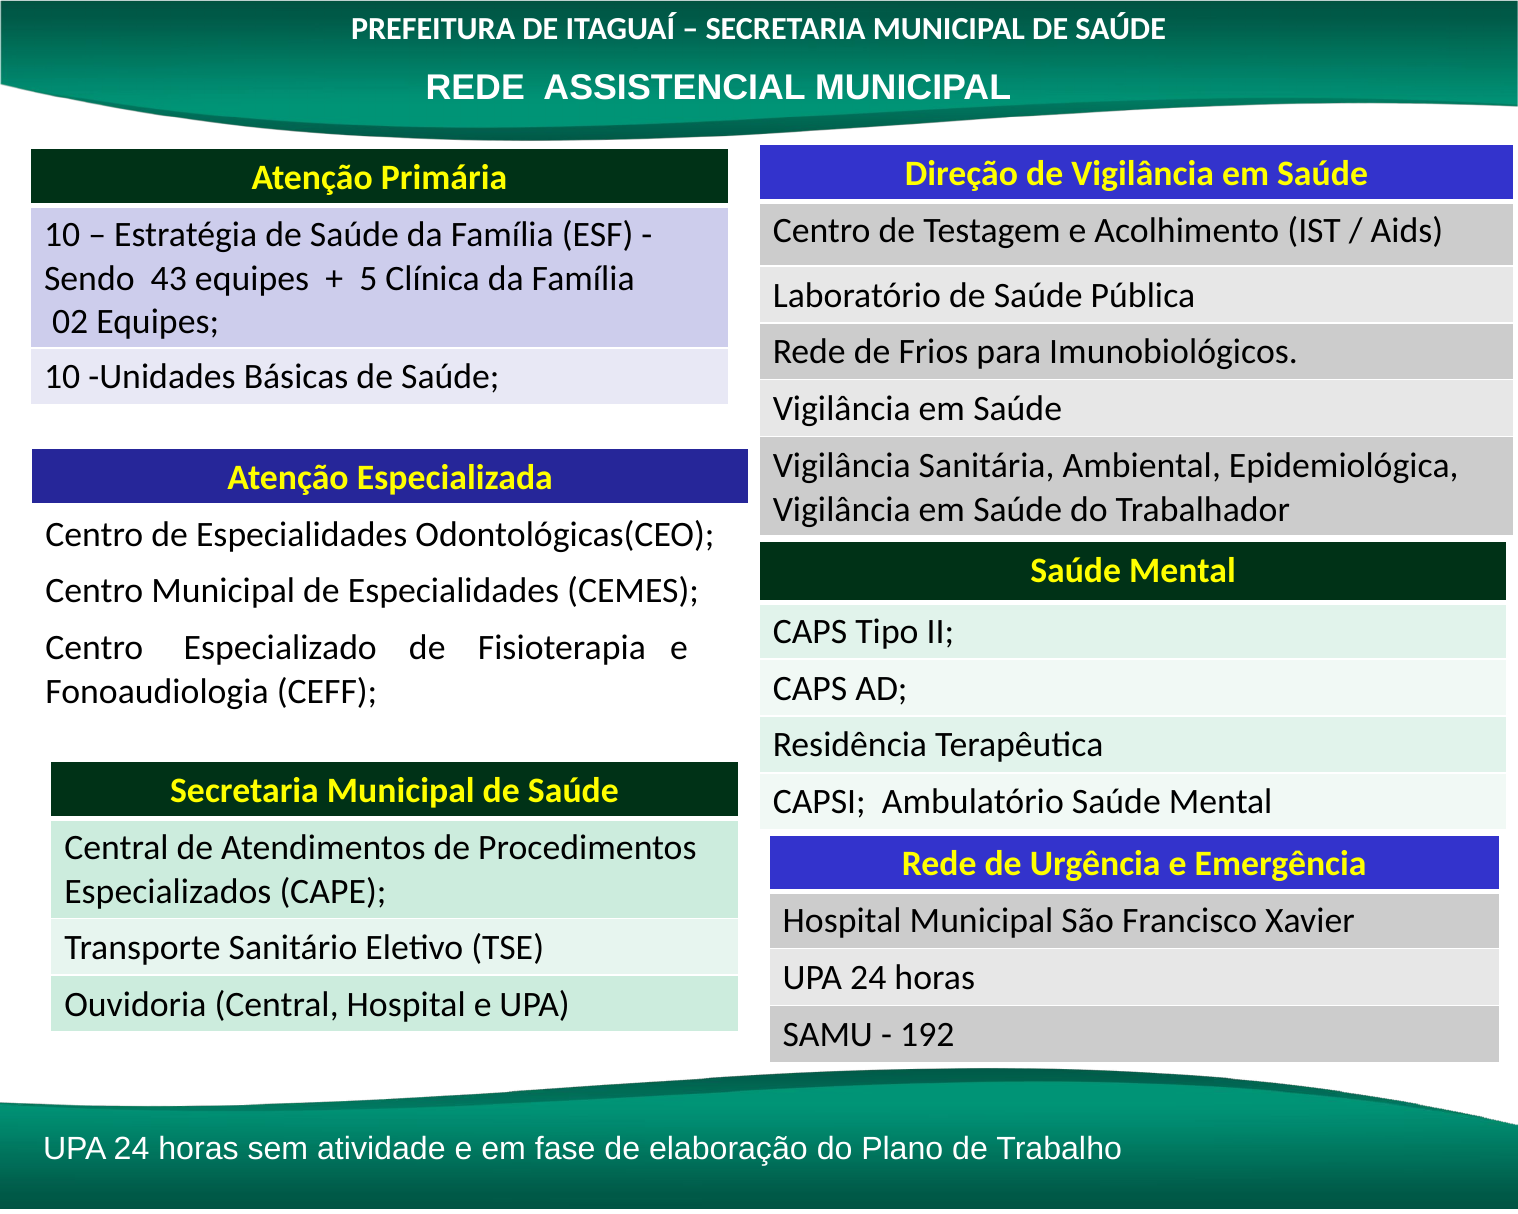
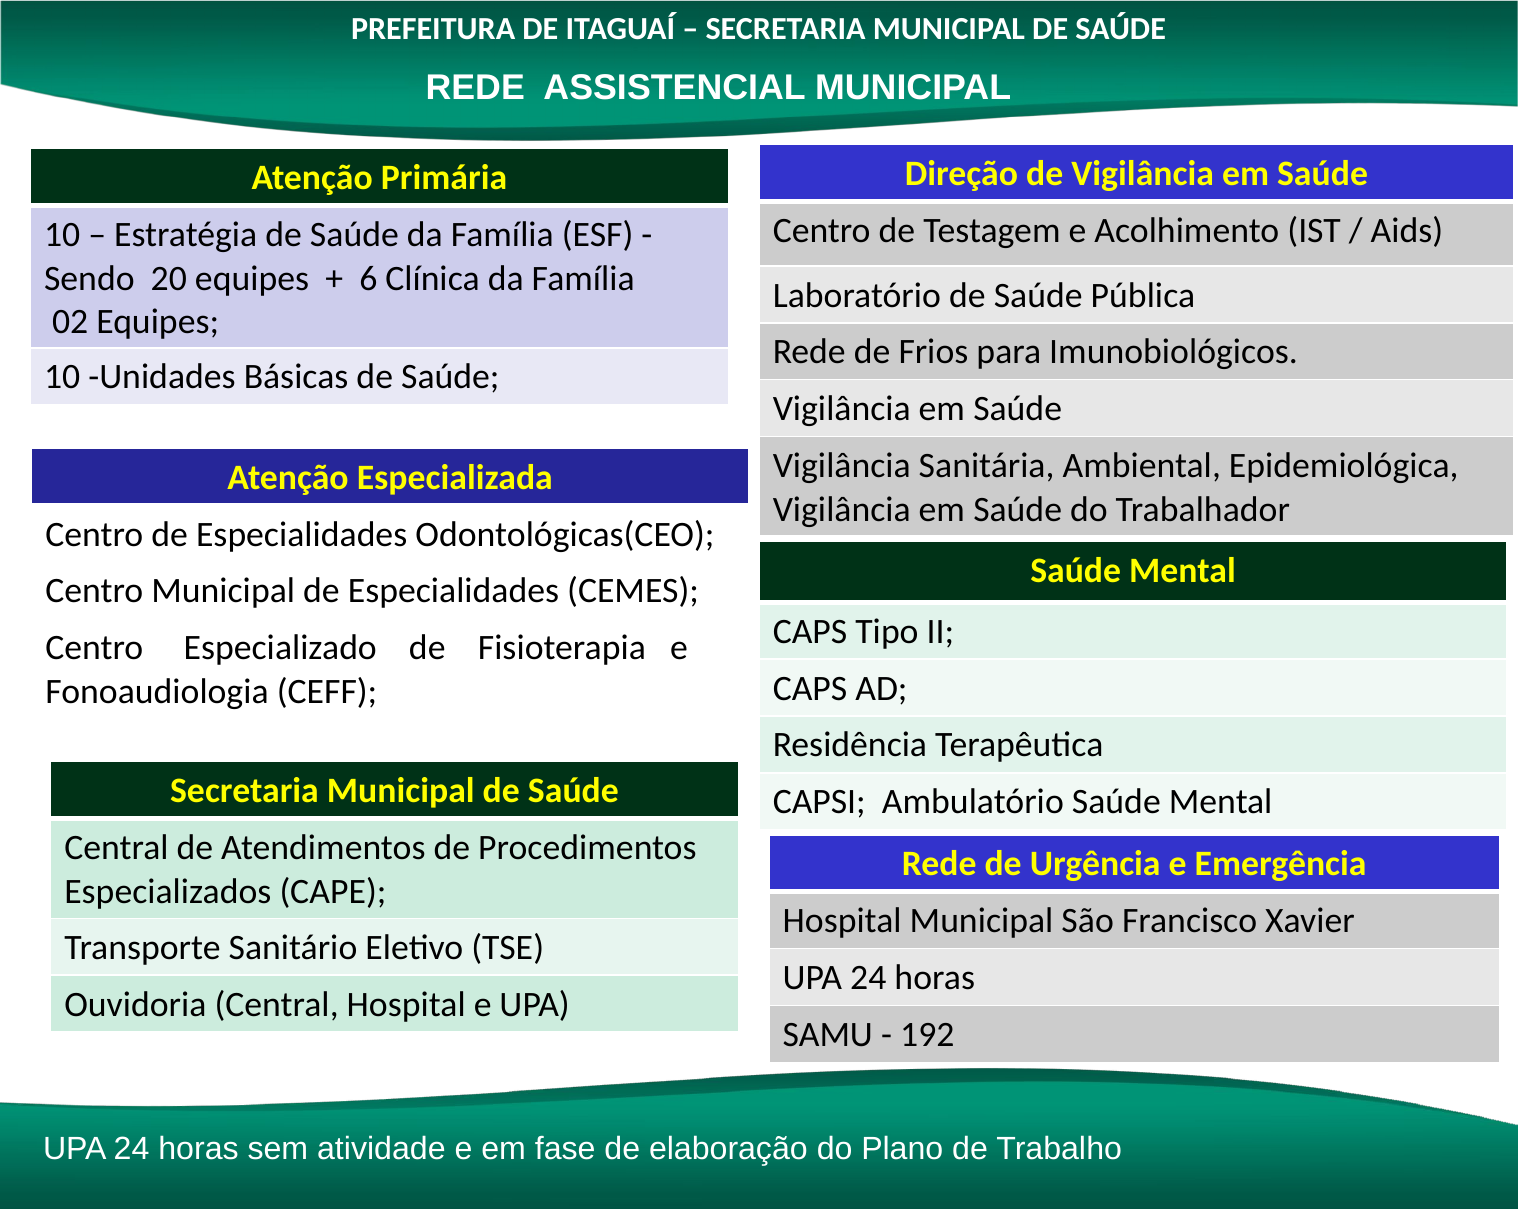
43: 43 -> 20 (169, 278)
5: 5 -> 6 (368, 278)
